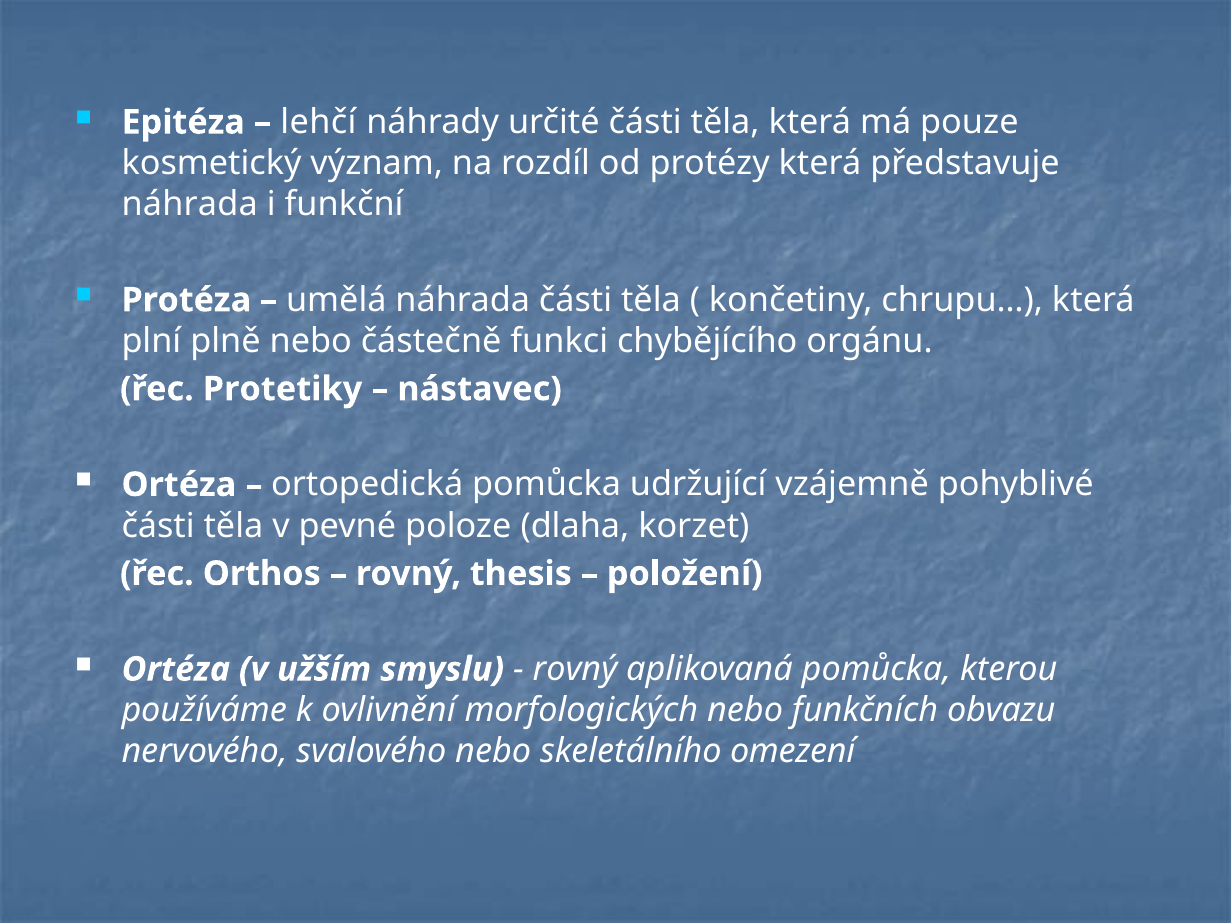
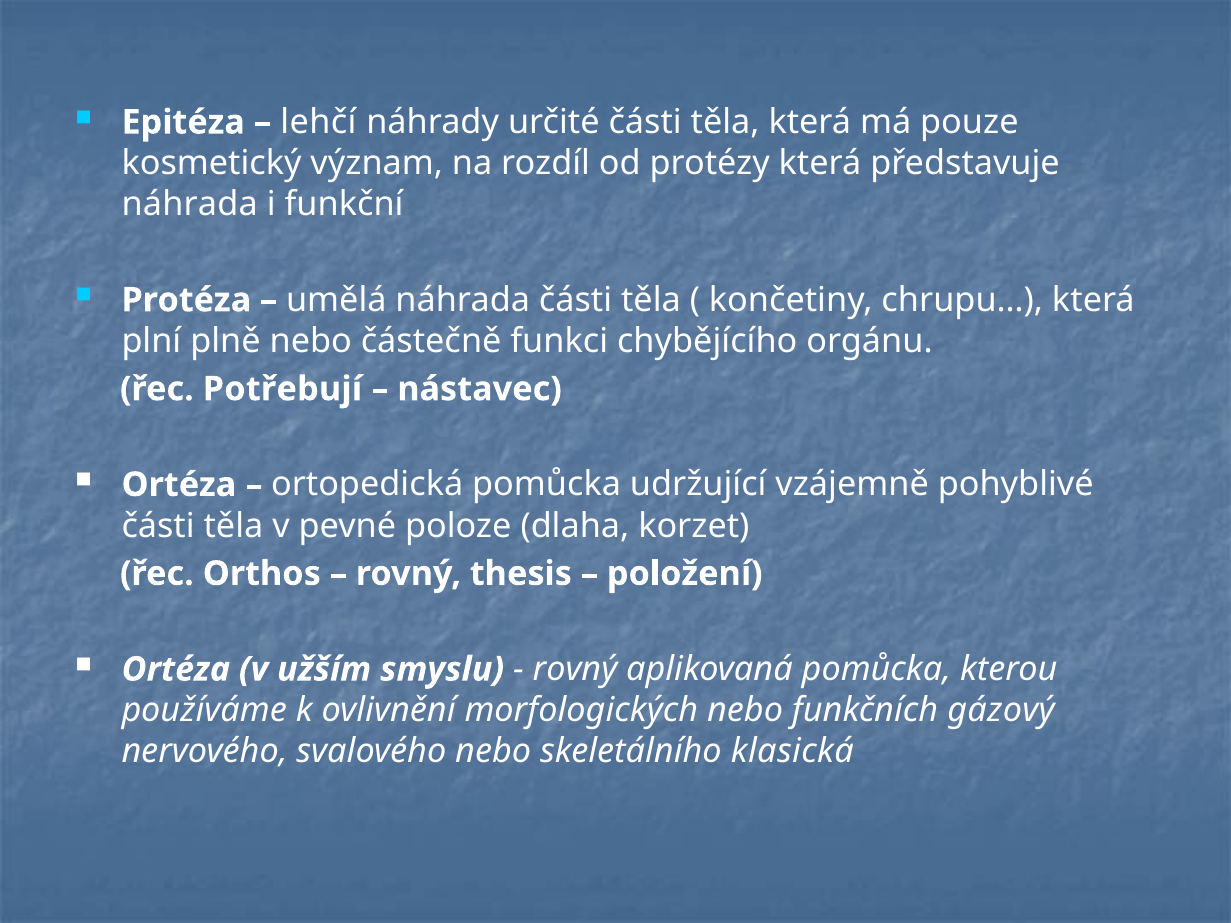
Protetiky: Protetiky -> Potřebují (282, 389)
obvazu: obvazu -> gázový (1001, 711)
omezení: omezení -> klasická (792, 752)
